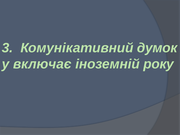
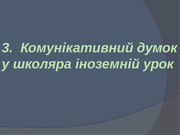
включає: включає -> школяра (42, 64)
року: року -> урок (159, 64)
